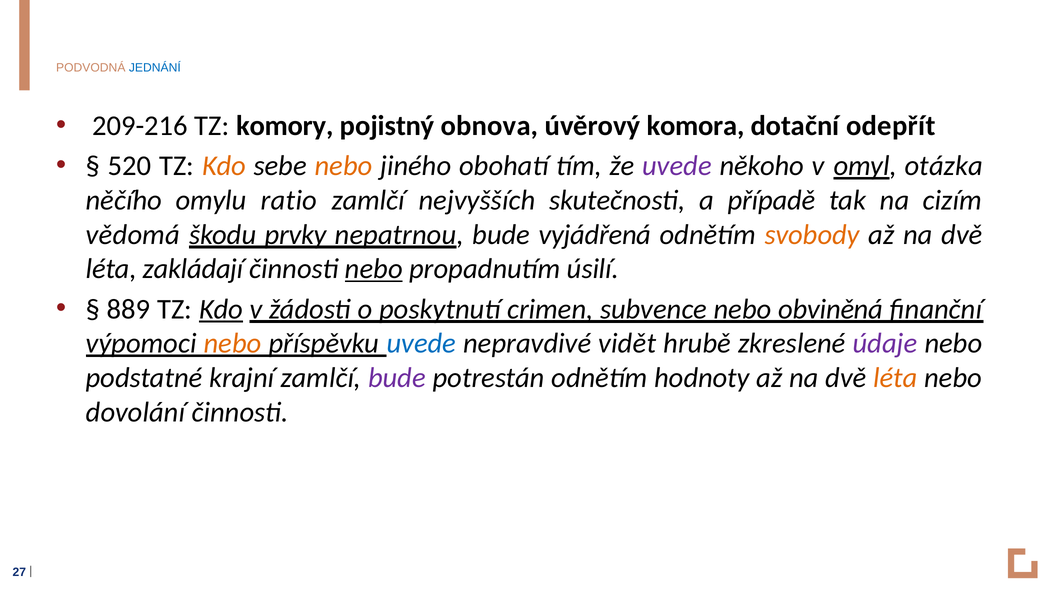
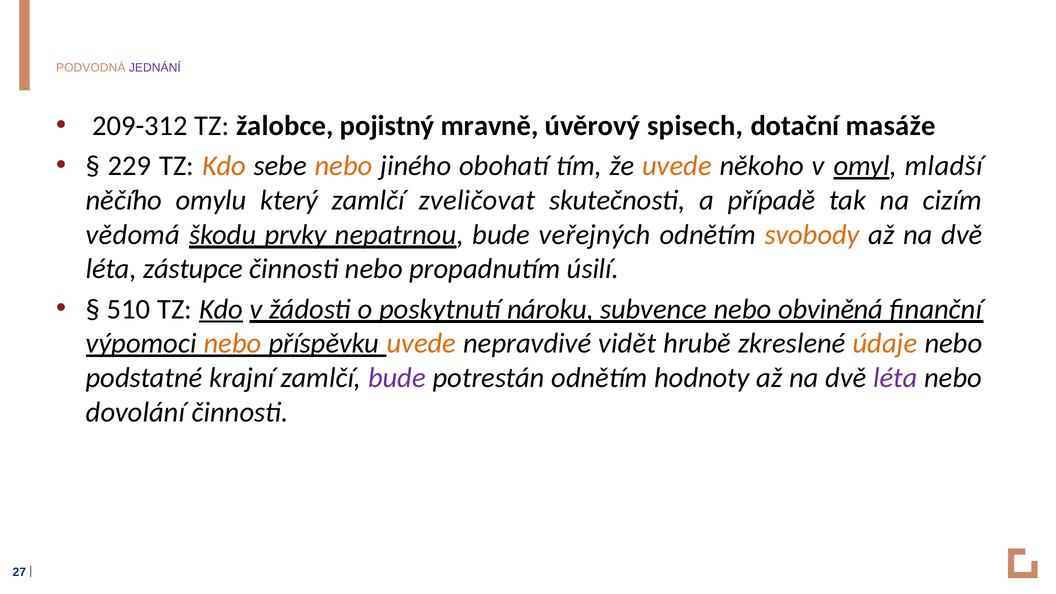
JEDNÁNÍ colour: blue -> purple (155, 68)
209-216: 209-216 -> 209-312 (140, 126)
komory: komory -> žalobce (285, 126)
obnova: obnova -> mravně (490, 126)
komora: komora -> spisech (695, 126)
odepřít: odepřít -> masáže (891, 126)
520: 520 -> 229 (130, 166)
uvede colour: purple -> orange (677, 166)
otázka: otázka -> mladší (944, 166)
ratio: ratio -> který (289, 200)
nejvyšších: nejvyšších -> zveličovat (477, 200)
vyjádřená: vyjádřená -> veřejných (595, 235)
zakládají: zakládají -> zástupce (193, 269)
nebo underline: present -> none (374, 269)
889: 889 -> 510 (129, 309)
crimen: crimen -> nároku (550, 309)
uvede colour: blue -> orange (421, 344)
údaje colour: purple -> orange (885, 344)
léta colour: orange -> purple (895, 378)
